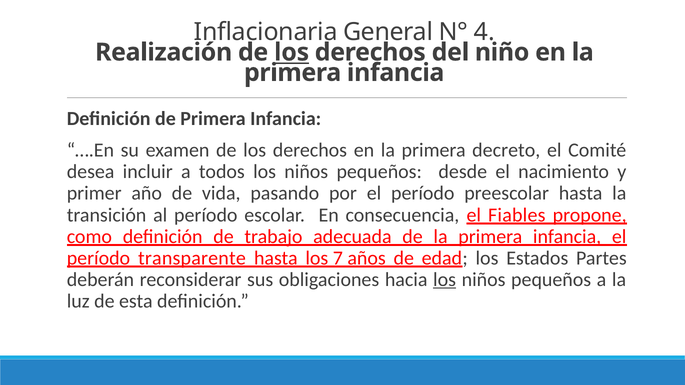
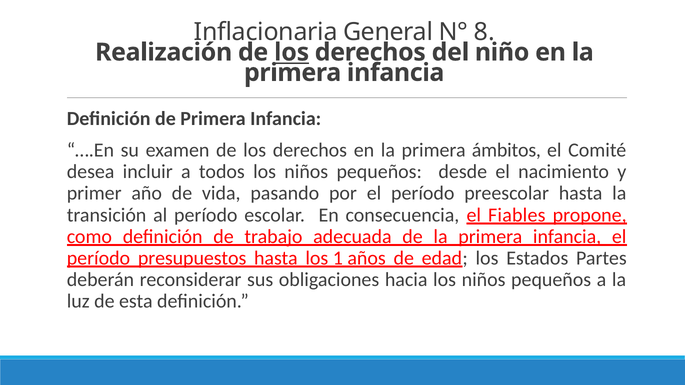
4: 4 -> 8 (484, 32)
decreto: decreto -> ámbitos (506, 150)
transparente: transparente -> presupuestos (192, 258)
7: 7 -> 1 (338, 258)
los underline: present -> none (445, 280)
